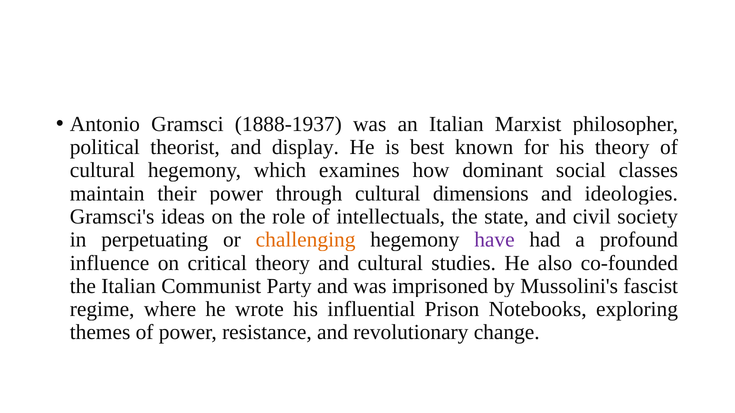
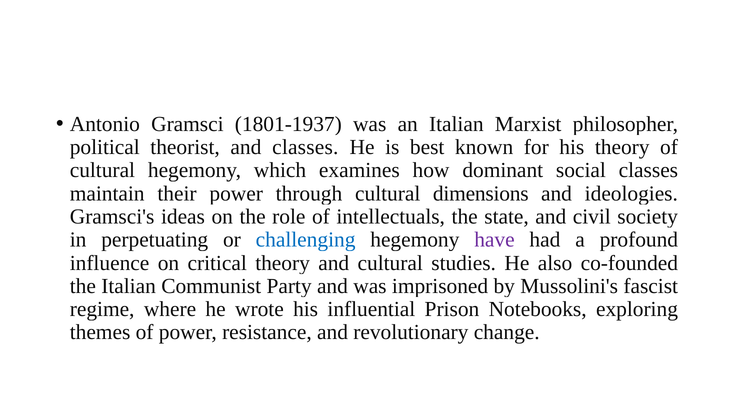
1888-1937: 1888-1937 -> 1801-1937 (288, 124)
and display: display -> classes (305, 147)
challenging colour: orange -> blue (306, 240)
